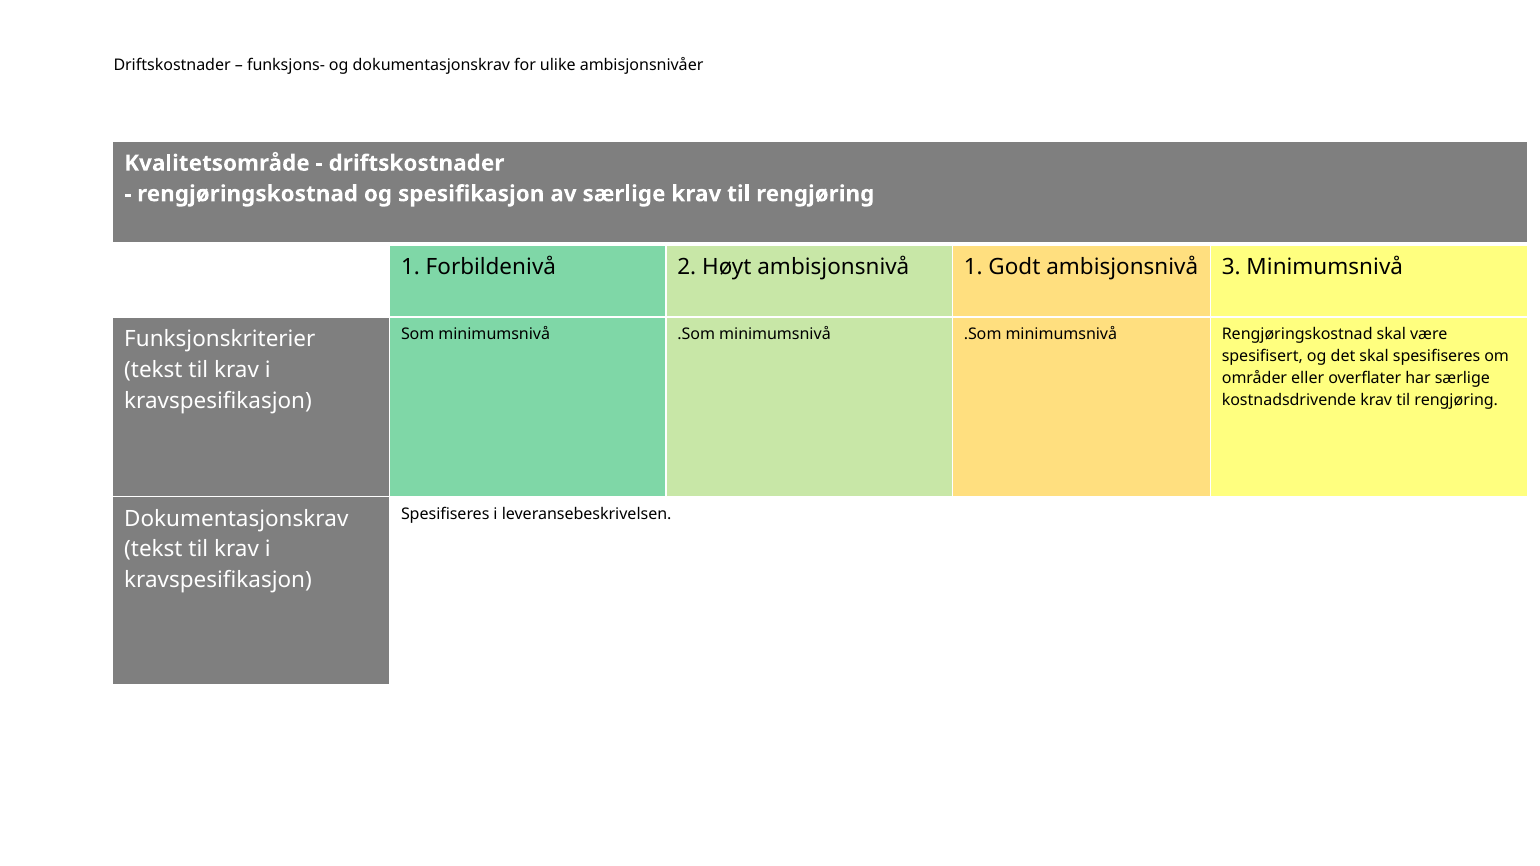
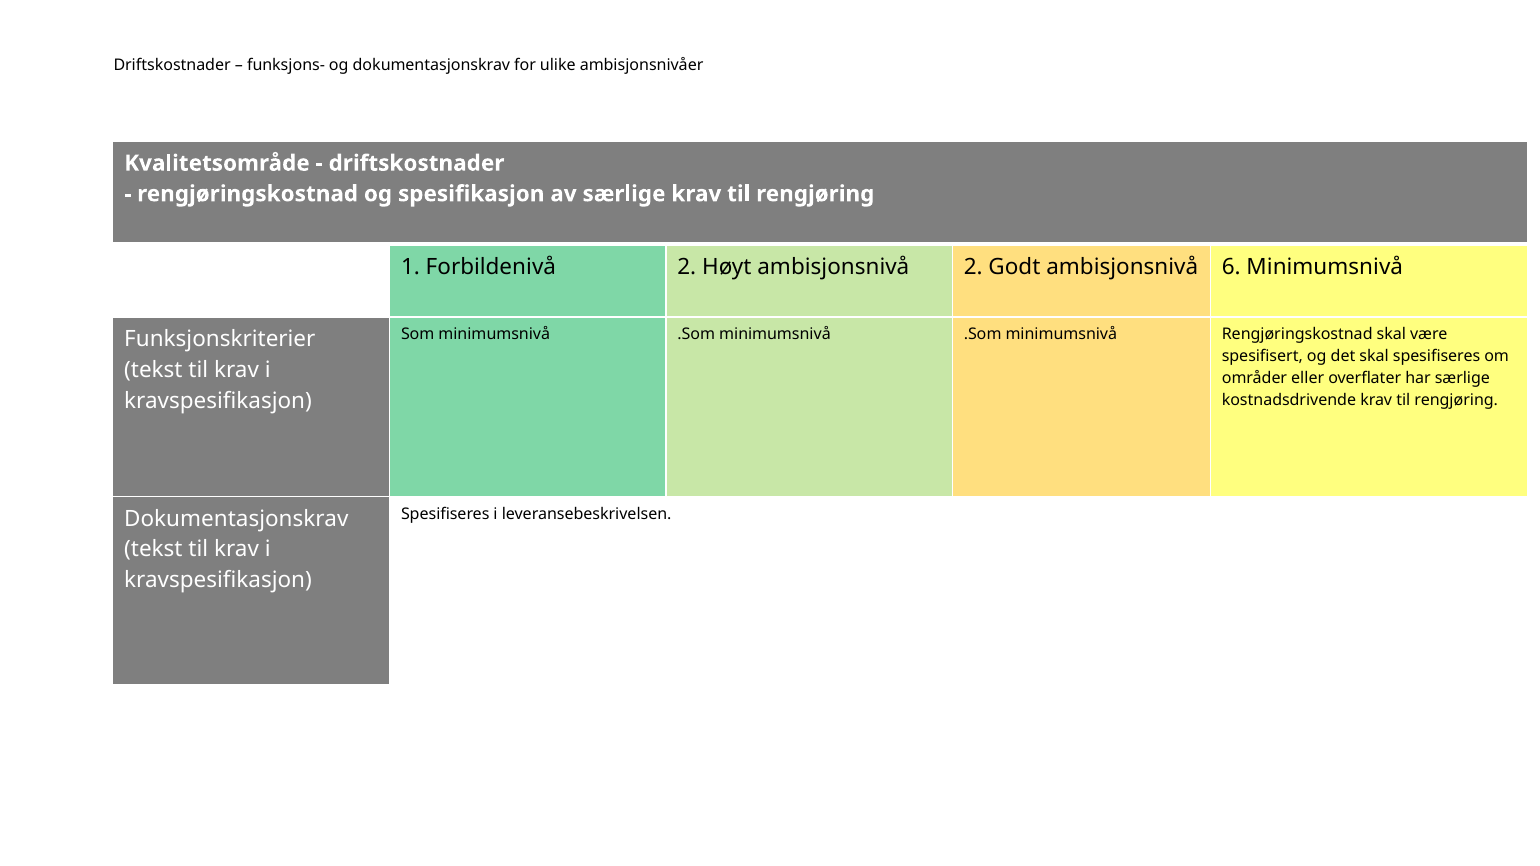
ambisjonsnivå 1: 1 -> 2 (973, 267)
3: 3 -> 6 (1231, 267)
